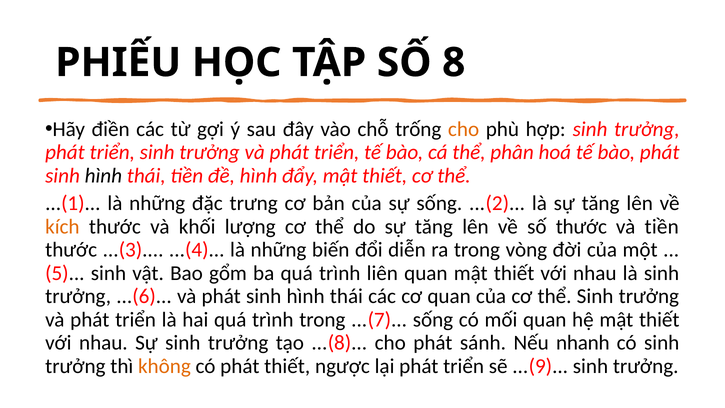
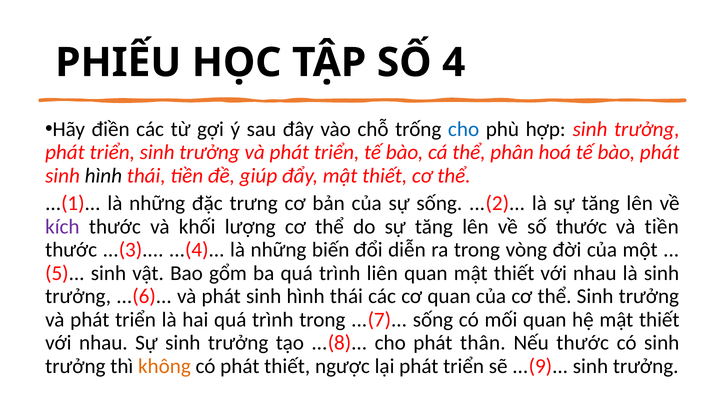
8: 8 -> 4 (454, 63)
cho colour: orange -> blue (464, 129)
đề hình: hình -> giúp (258, 176)
kích colour: orange -> purple (62, 227)
sánh: sánh -> thân (483, 343)
Nếu nhanh: nhanh -> thước (583, 343)
